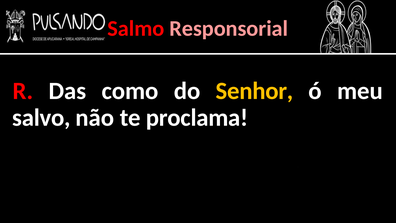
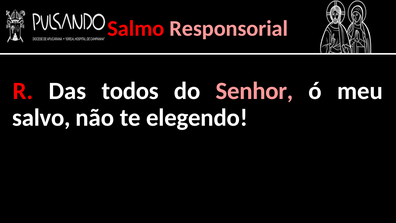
como: como -> todos (130, 91)
Senhor colour: yellow -> pink (255, 91)
proclama: proclama -> elegendo (197, 117)
